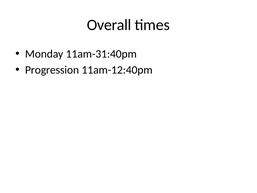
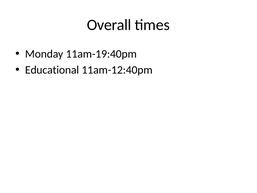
11am-31:40pm: 11am-31:40pm -> 11am-19:40pm (101, 54)
Progression: Progression -> Educational (52, 70)
